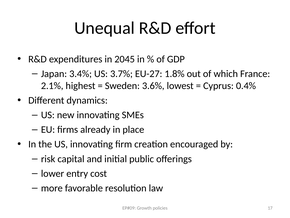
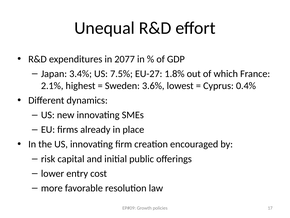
2045: 2045 -> 2077 (125, 59)
3.7%: 3.7% -> 7.5% (121, 74)
